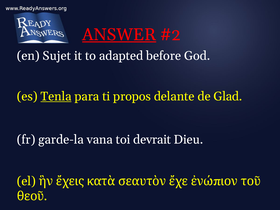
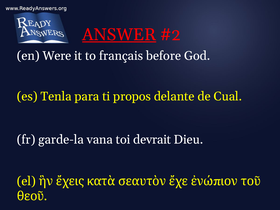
Sujet: Sujet -> Were (57, 56)
adapted: adapted -> français (121, 56)
Tenla underline: present -> none (56, 96)
Glad: Glad -> Cual (228, 96)
